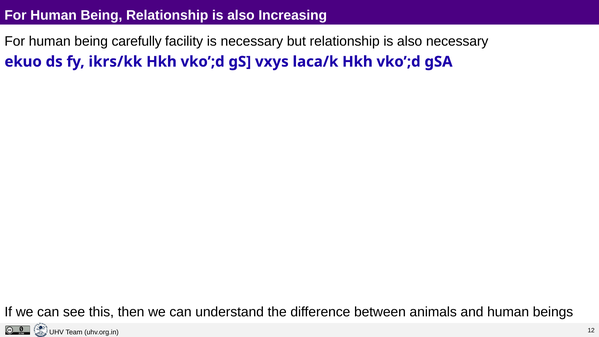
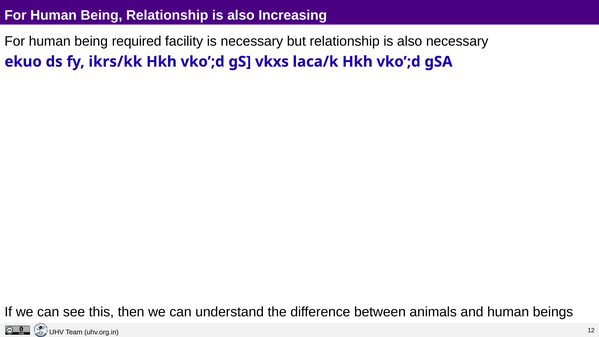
carefully: carefully -> required (137, 41)
vxys: vxys -> vkxs (272, 62)
